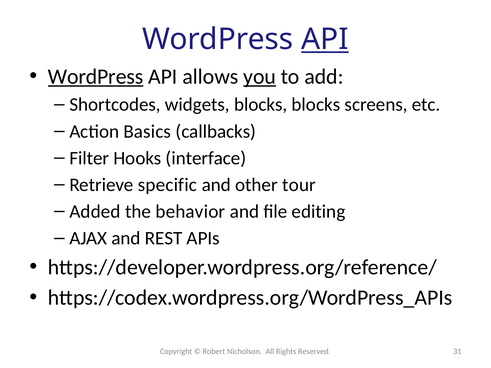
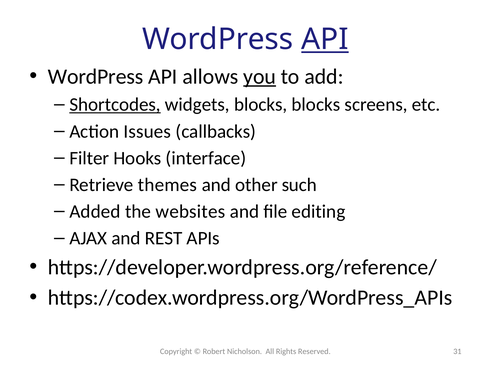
WordPress underline: present -> none (96, 77)
Shortcodes underline: none -> present (115, 105)
Basics: Basics -> Issues (147, 131)
specific: specific -> themes (167, 185)
tour: tour -> such (299, 185)
behavior: behavior -> websites (190, 212)
